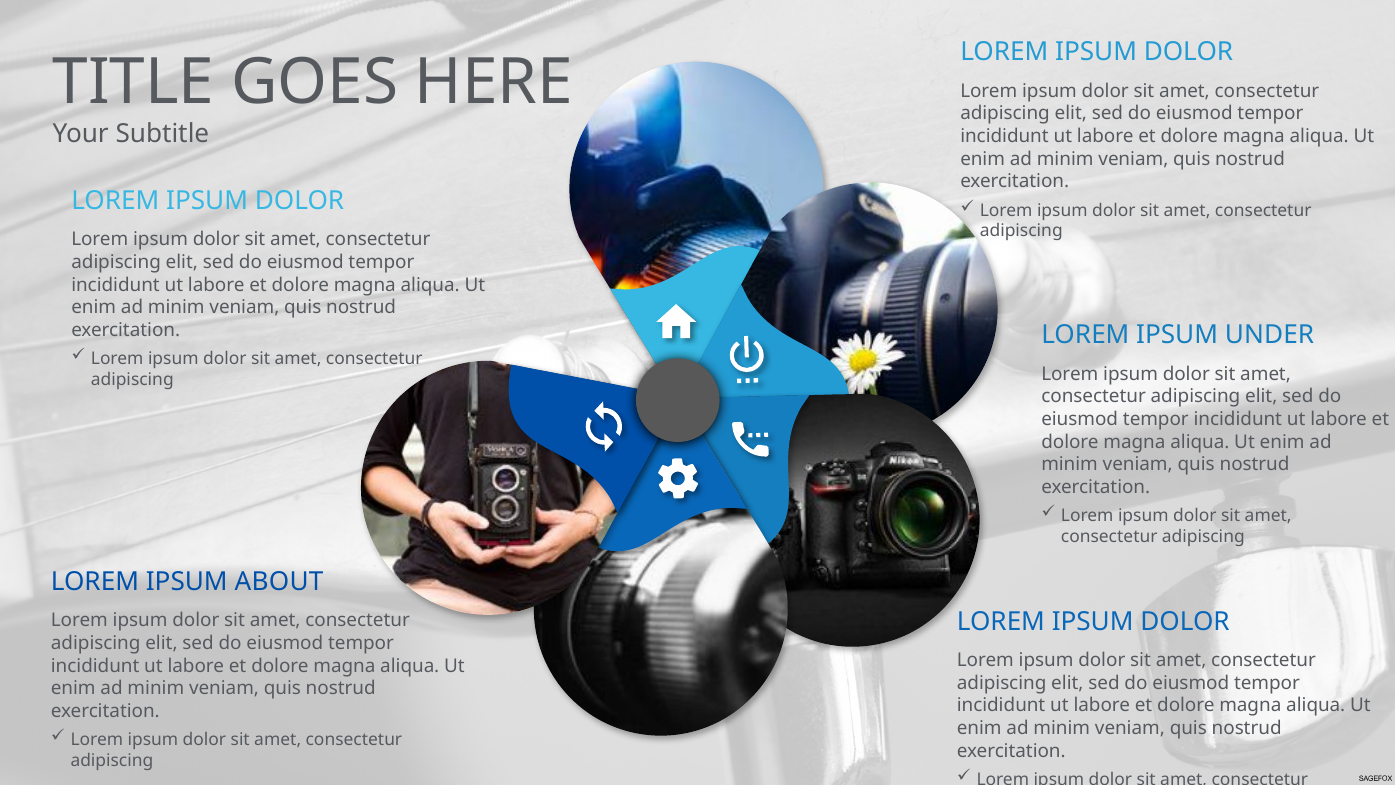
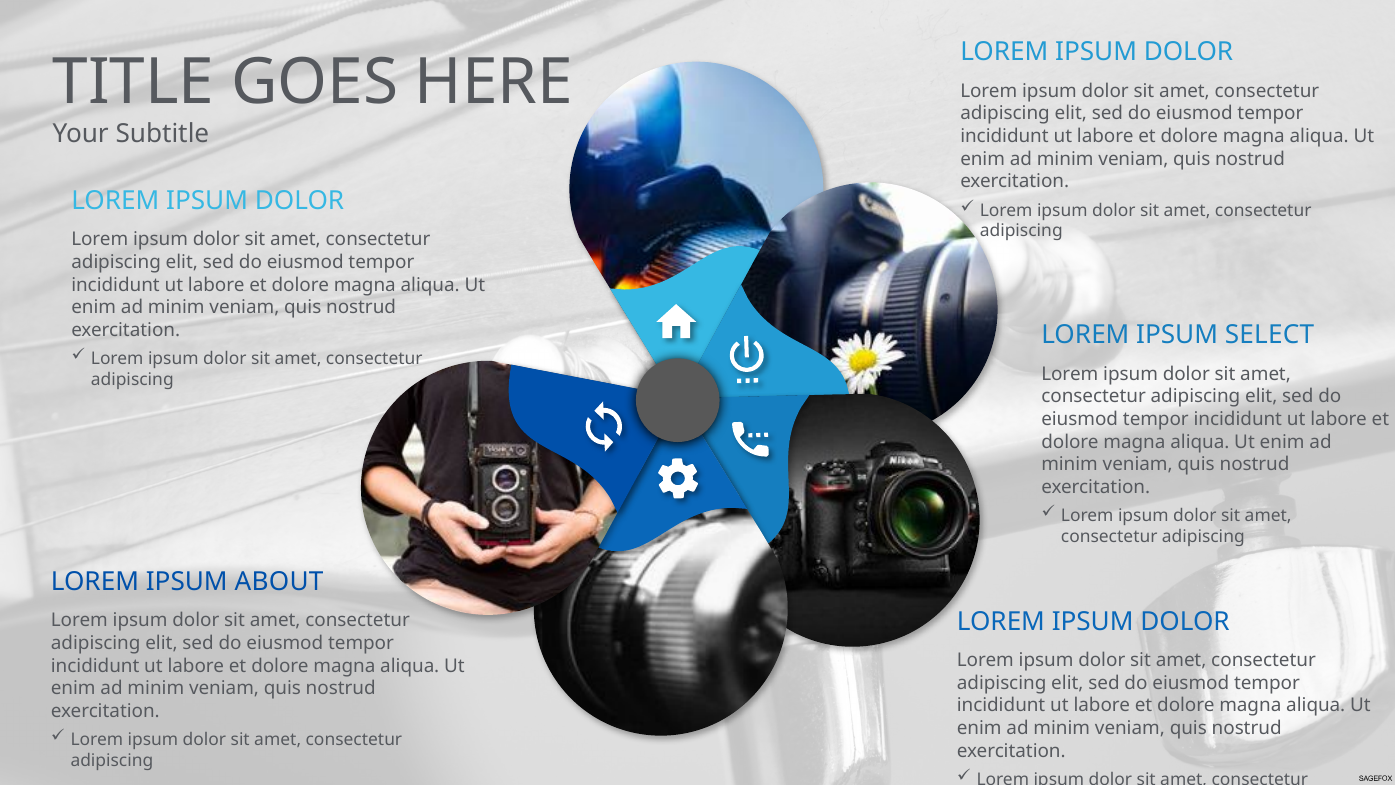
UNDER: UNDER -> SELECT (1269, 335)
